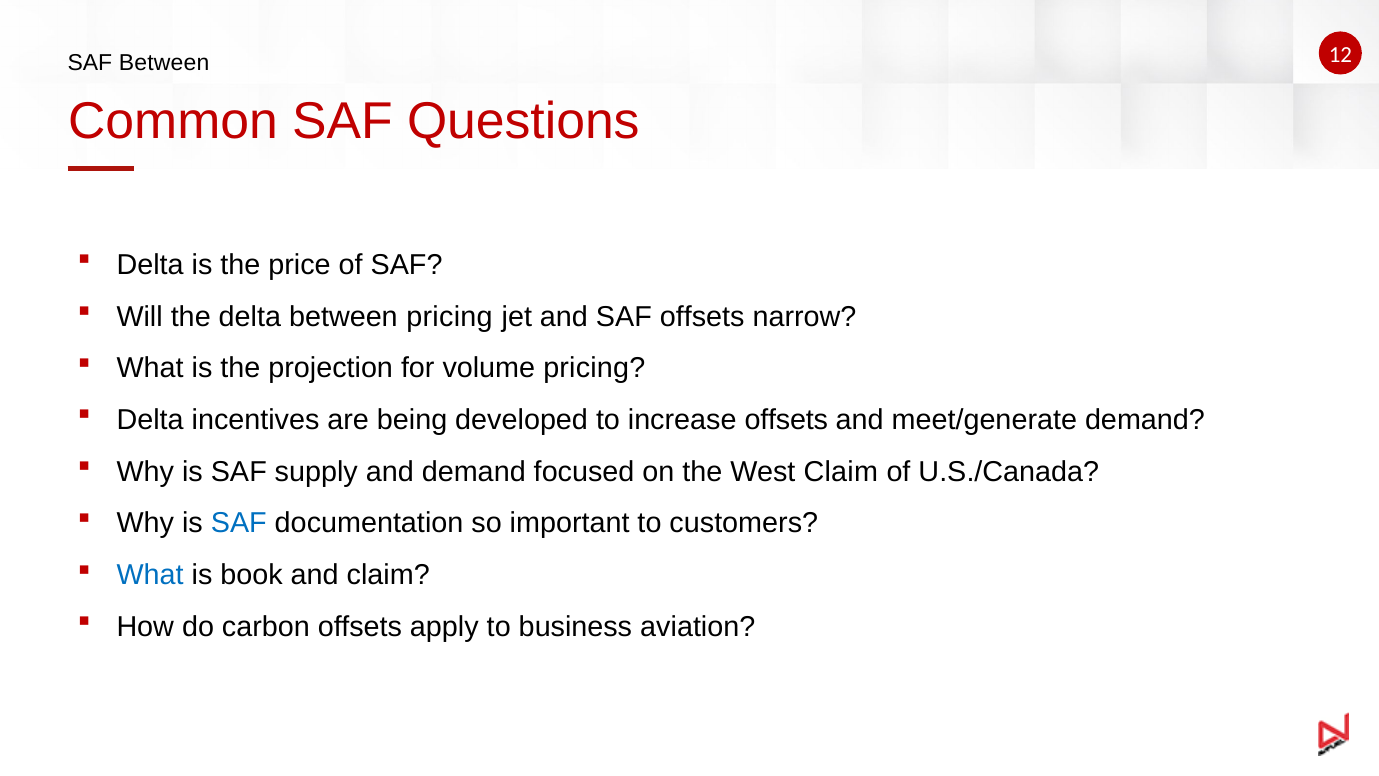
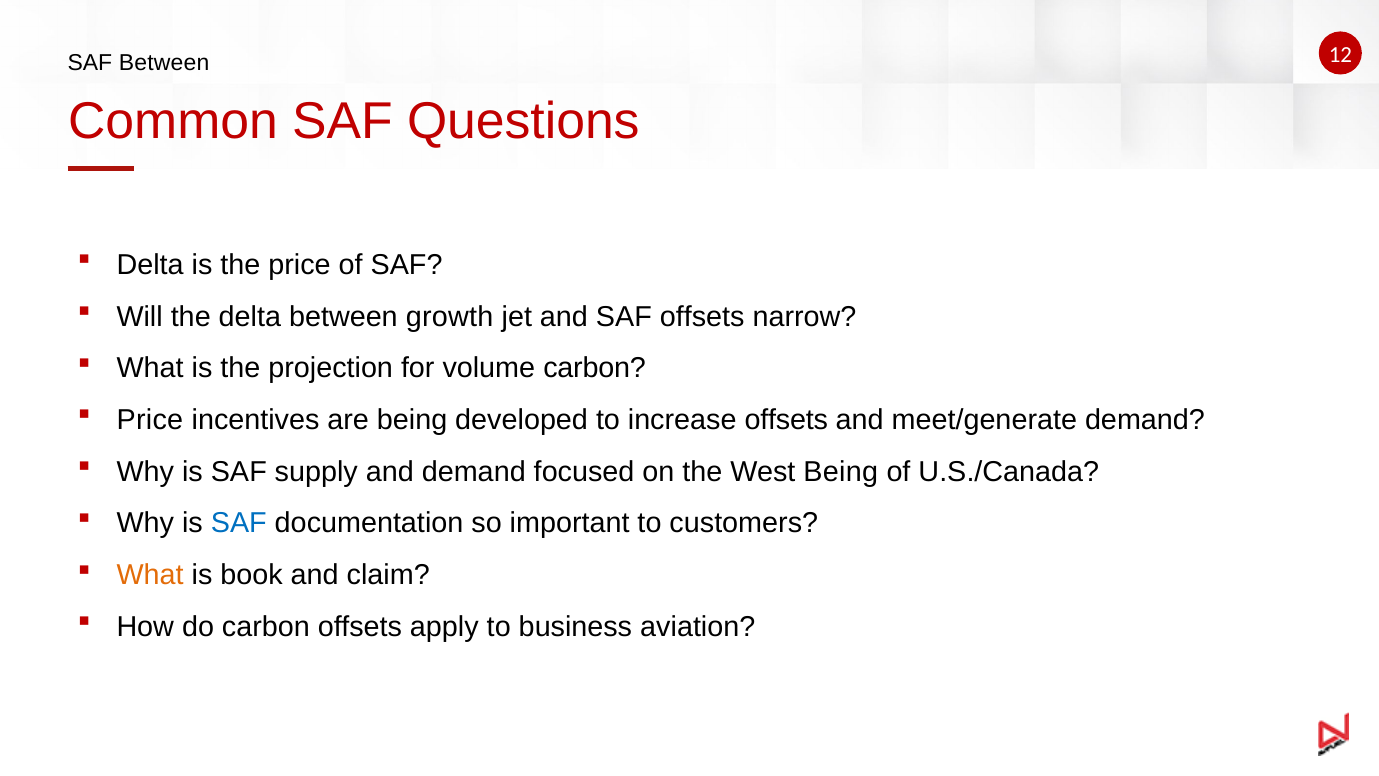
between pricing: pricing -> growth (450, 316)
volume pricing: pricing -> carbon (595, 368)
Delta: Delta -> Price (150, 420)
West Claim: Claim -> Being (841, 472)
What colour: blue -> orange (150, 575)
